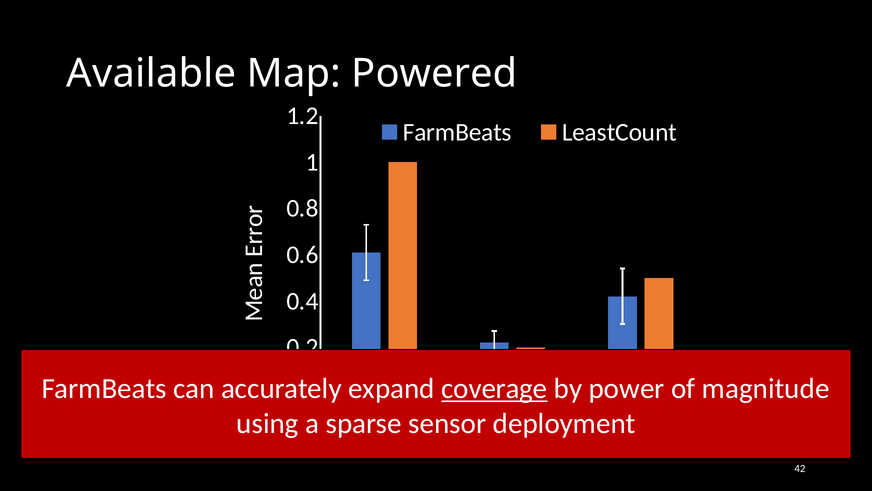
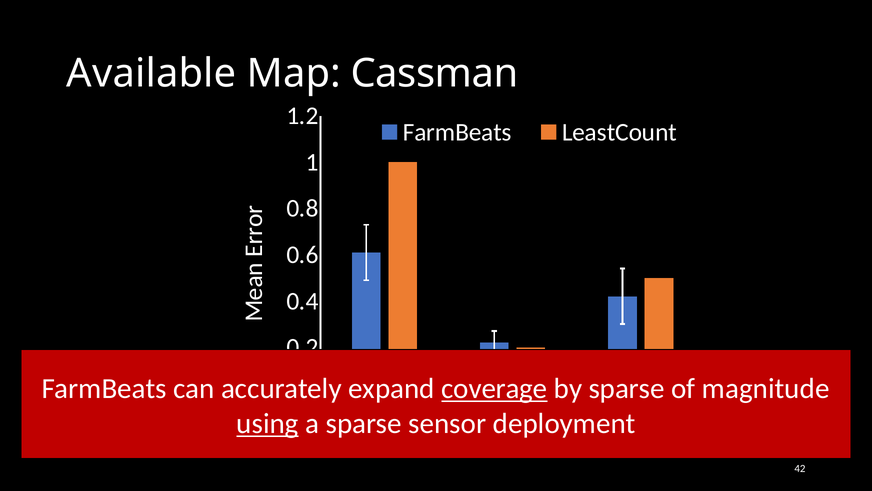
Powered: Powered -> Cassman (435, 73)
by power: power -> sparse (627, 388)
using underline: none -> present (267, 423)
